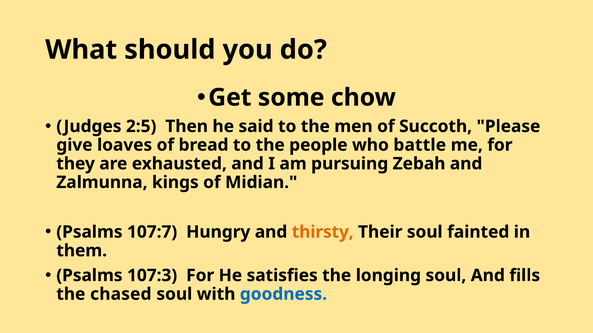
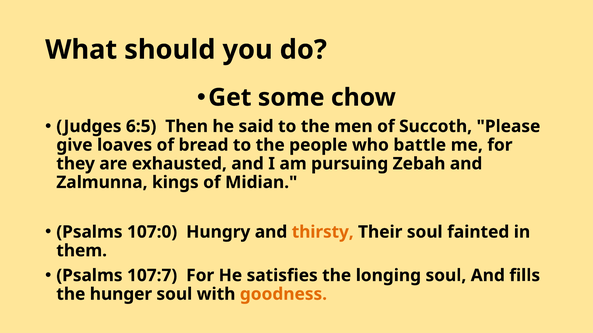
2:5: 2:5 -> 6:5 (141, 127)
107:7: 107:7 -> 107:0 (152, 232)
107:3: 107:3 -> 107:7 (152, 276)
chased: chased -> hunger (121, 295)
goodness colour: blue -> orange (283, 295)
